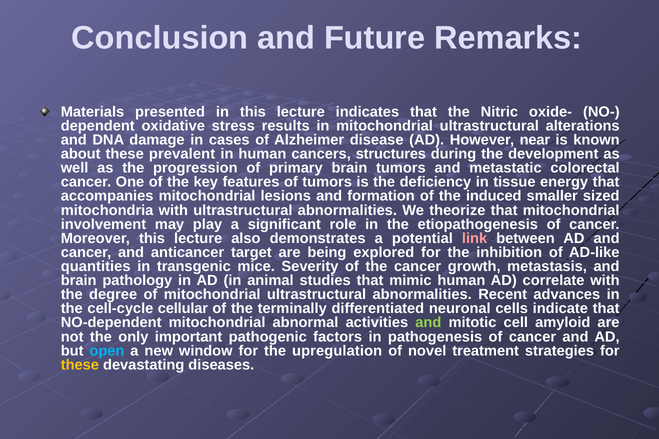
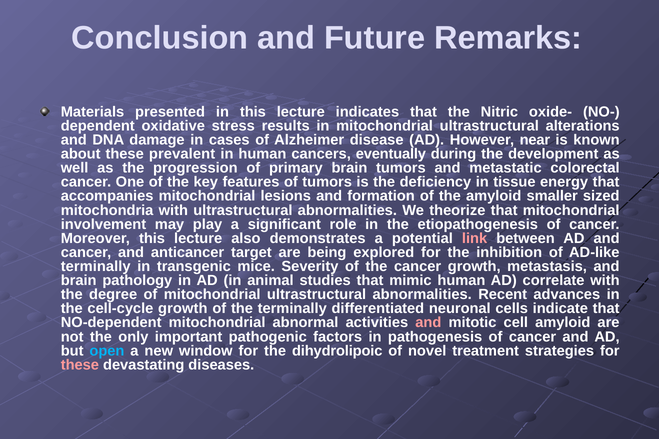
structures: structures -> eventually (391, 154)
the induced: induced -> amyloid (494, 196)
quantities: quantities -> terminally (96, 267)
cell-cycle cellular: cellular -> growth (183, 309)
and colour: light green -> pink (428, 323)
upregulation: upregulation -> dihydrolipoic (337, 351)
these colour: yellow -> pink (80, 365)
